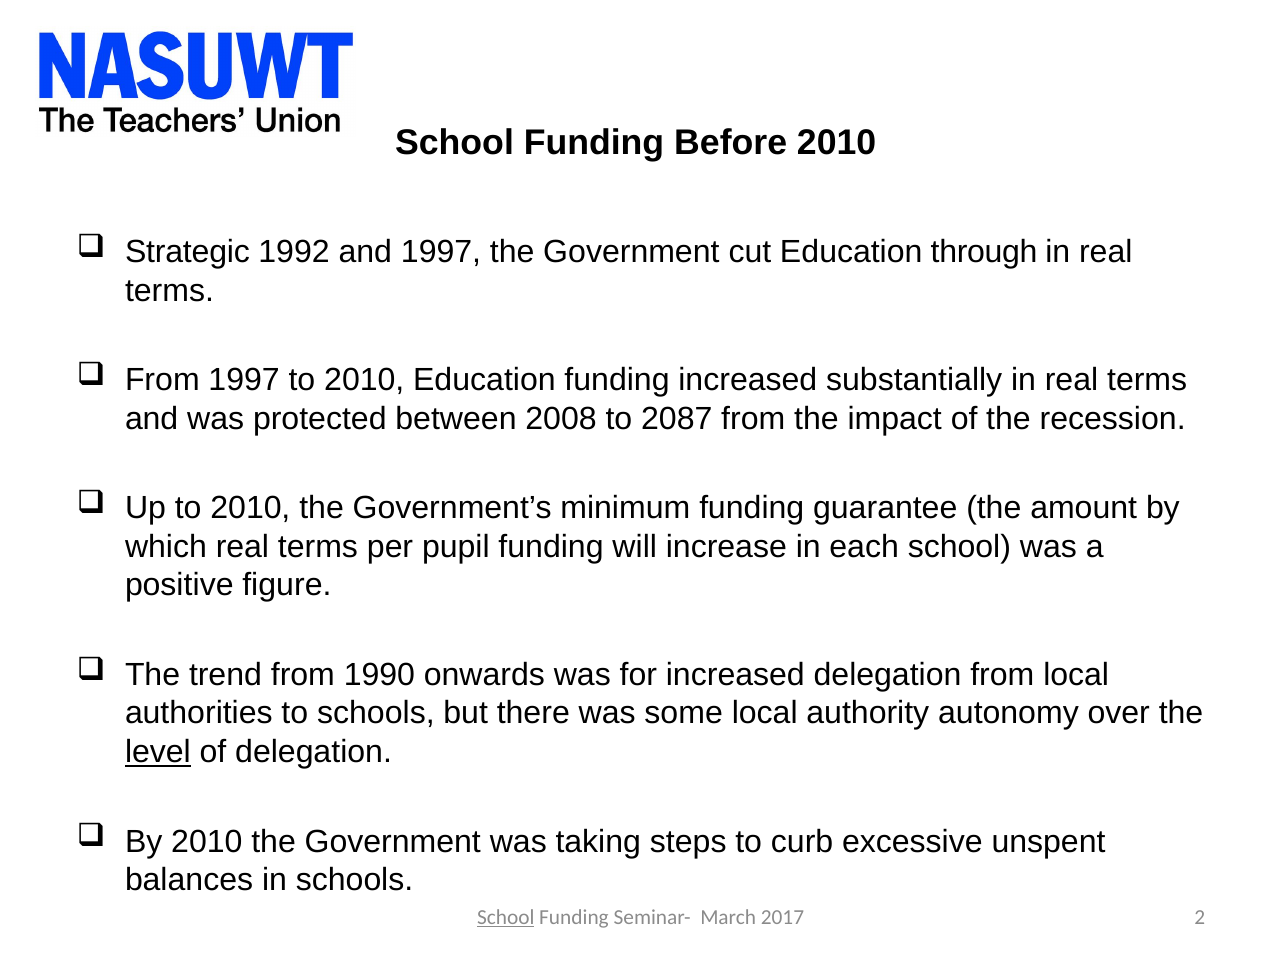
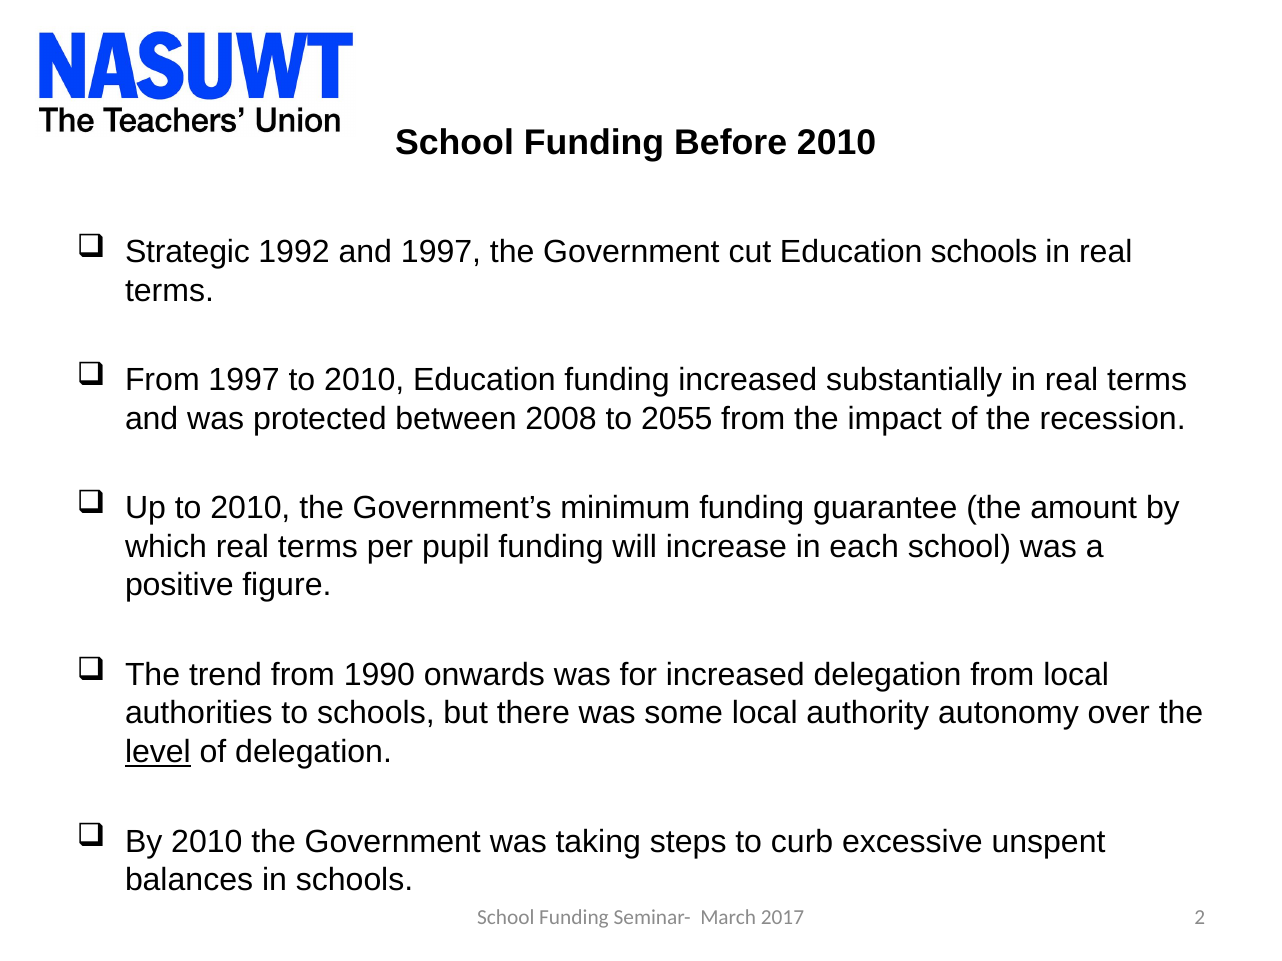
Education through: through -> schools (984, 252)
2087: 2087 -> 2055 (677, 419)
School underline: present -> none (506, 918)
